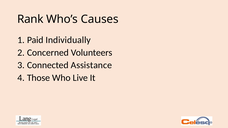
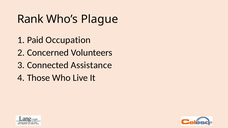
Causes: Causes -> Plague (100, 19)
Individually: Individually -> Occupation (68, 40)
